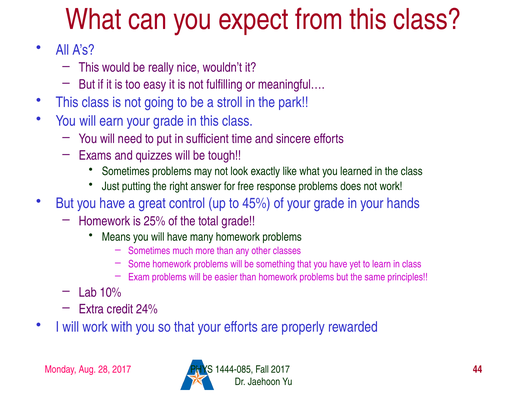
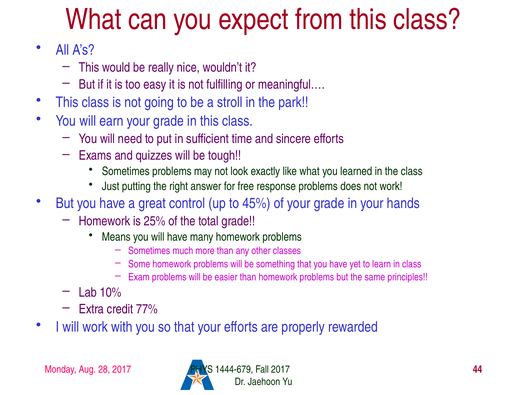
24%: 24% -> 77% (147, 309)
1444-085: 1444-085 -> 1444-679 (234, 370)
